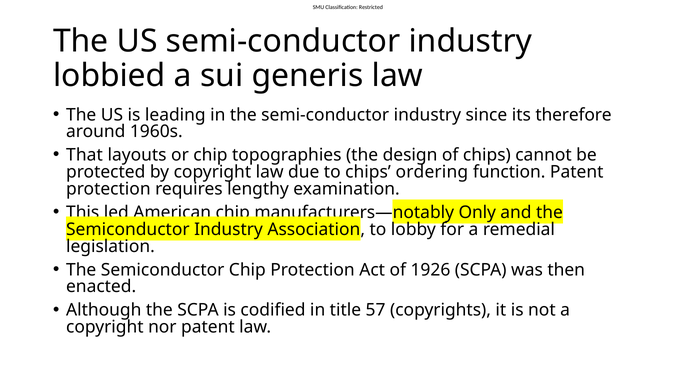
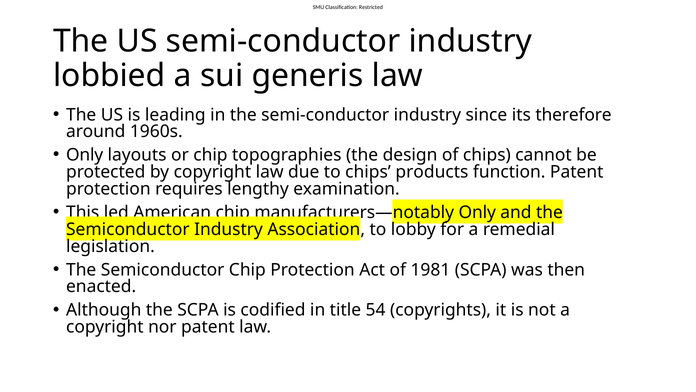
That: That -> Only (85, 155)
ordering: ordering -> products (432, 172)
1926: 1926 -> 1981 (430, 269)
57: 57 -> 54 (376, 310)
